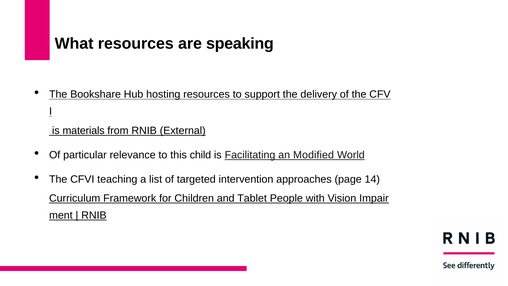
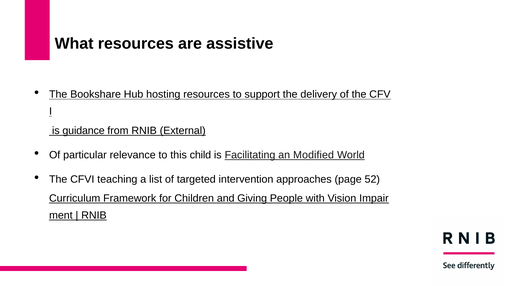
speaking: speaking -> assistive (240, 43)
materials: materials -> guidance (84, 130)
14: 14 -> 52 (372, 179)
Tablet: Tablet -> Giving (252, 198)
